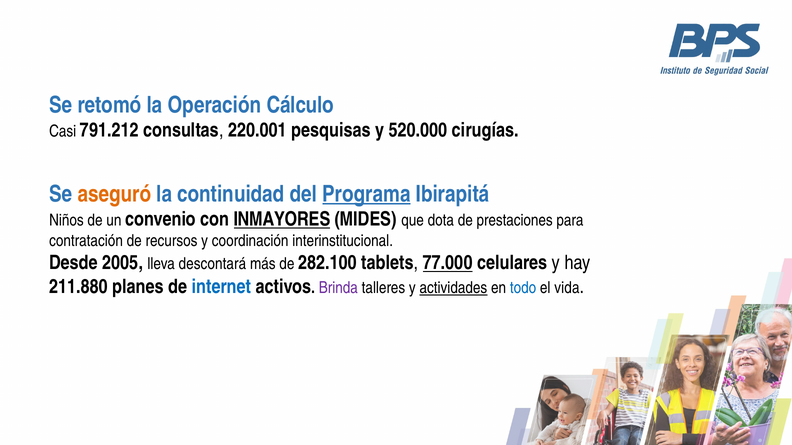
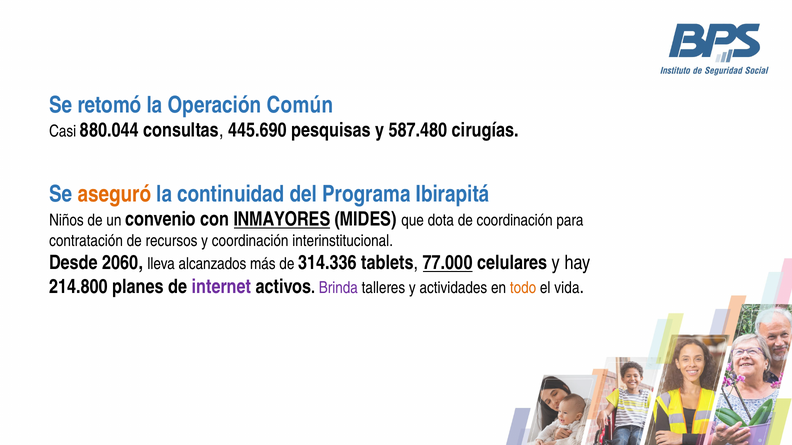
Cálculo: Cálculo -> Común (300, 105)
791.212: 791.212 -> 880.044 (109, 131)
220.001: 220.001 -> 445.690 (257, 131)
520.000: 520.000 -> 587.480 (418, 131)
Programa underline: present -> none (367, 194)
de prestaciones: prestaciones -> coordinación (515, 221)
2005: 2005 -> 2060 (123, 263)
descontará: descontará -> alcanzados (212, 264)
282.100: 282.100 -> 314.336 (328, 263)
211.880: 211.880 -> 214.800 (79, 287)
internet colour: blue -> purple (221, 287)
actividades underline: present -> none (453, 288)
todo colour: blue -> orange (523, 288)
